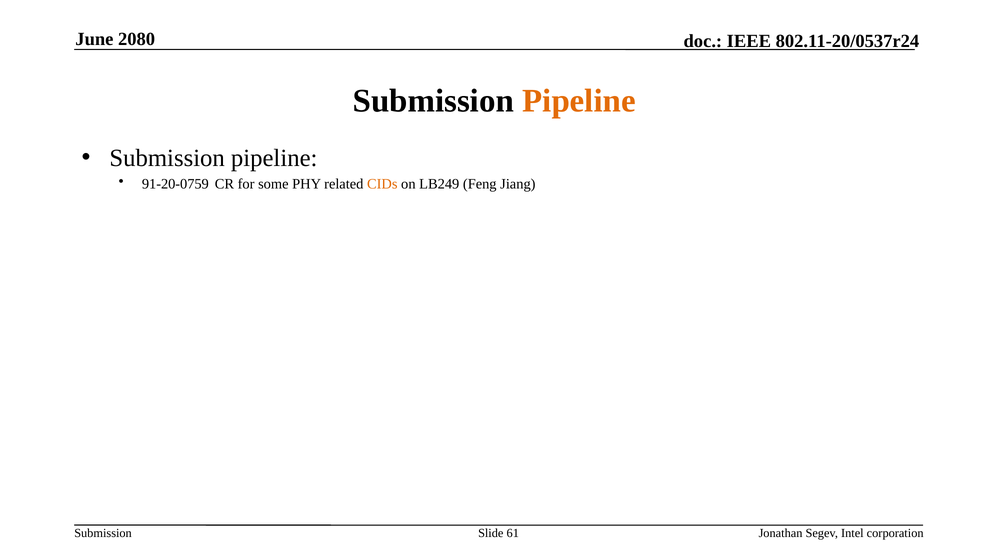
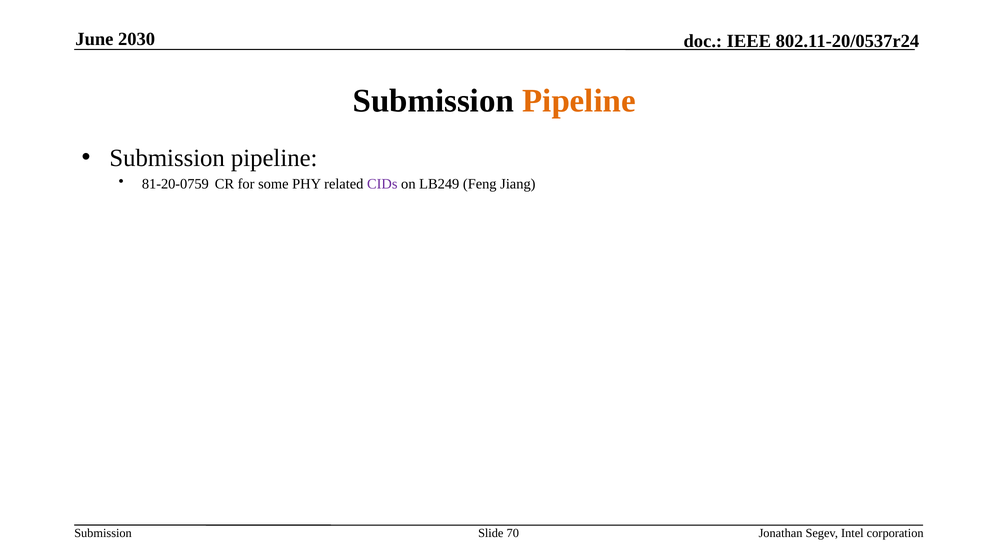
2080: 2080 -> 2030 (137, 39)
91-20-0759: 91-20-0759 -> 81-20-0759 (175, 184)
CIDs colour: orange -> purple (382, 184)
61: 61 -> 70 (513, 534)
